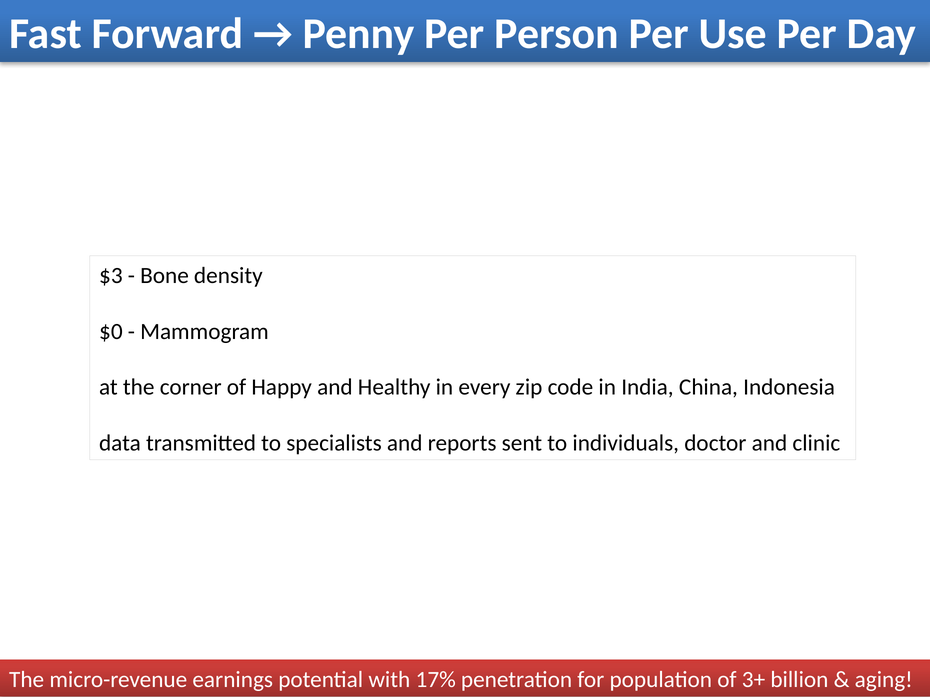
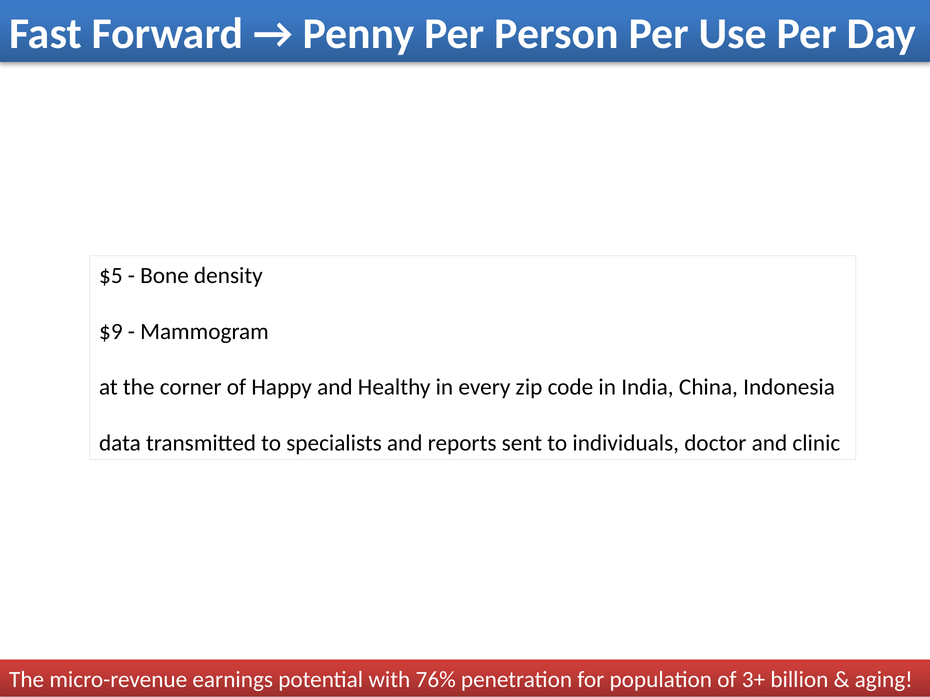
$3: $3 -> $5 (111, 276)
$0: $0 -> $9 (111, 332)
17%: 17% -> 76% (436, 680)
